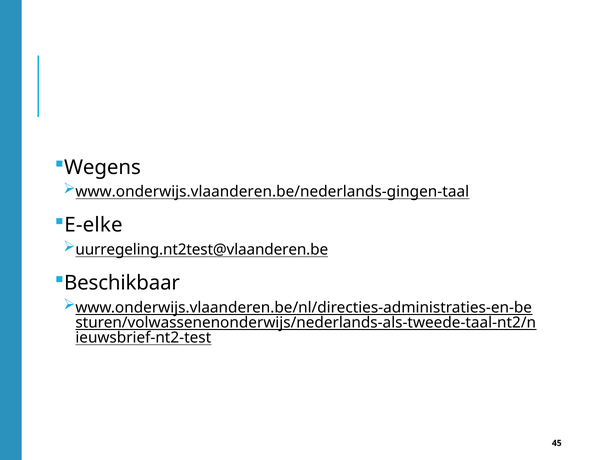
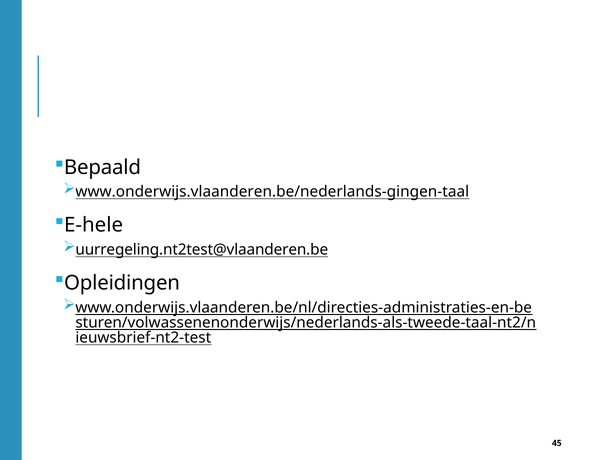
Wegens: Wegens -> Bepaald (102, 168)
E-elke: E-elke -> E-hele (94, 225)
Beschikbaar: Beschikbaar -> Opleidingen (122, 283)
